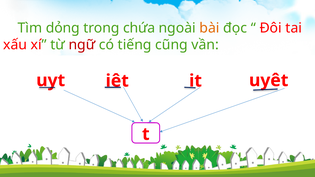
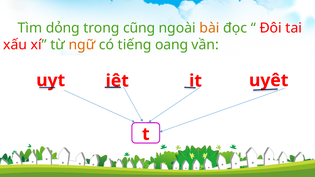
chứa: chứa -> cũng (139, 28)
ngữ colour: red -> orange (82, 45)
cũng: cũng -> oang (172, 45)
